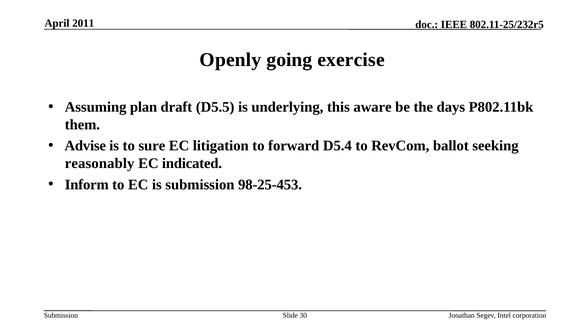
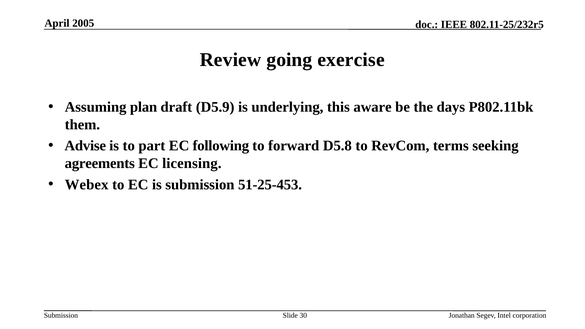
2011: 2011 -> 2005 (83, 23)
Openly: Openly -> Review (230, 60)
D5.5: D5.5 -> D5.9 (215, 107)
sure: sure -> part (152, 146)
litigation: litigation -> following (221, 146)
D5.4: D5.4 -> D5.8 (337, 146)
ballot: ballot -> terms (451, 146)
reasonably: reasonably -> agreements (100, 163)
indicated: indicated -> licensing (192, 163)
Inform: Inform -> Webex (87, 185)
98-25-453: 98-25-453 -> 51-25-453 (270, 185)
